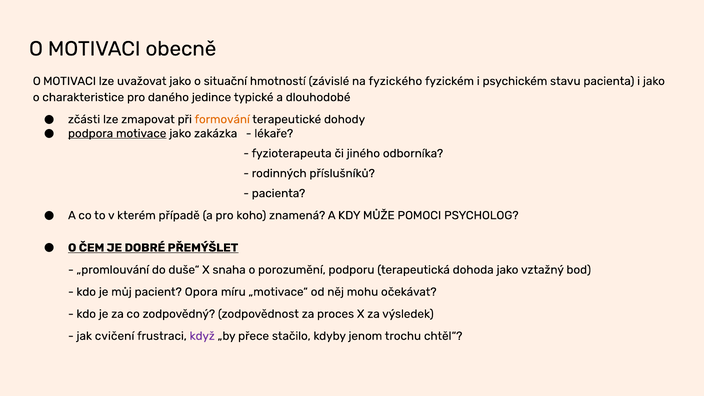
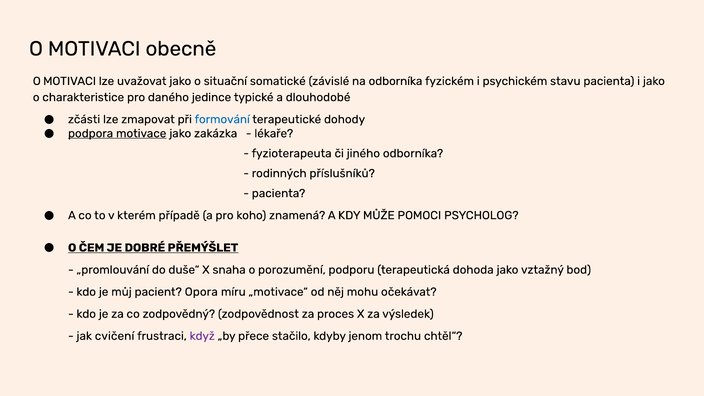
hmotností: hmotností -> somatické (278, 81)
na fyzického: fyzického -> odborníka (395, 81)
formování colour: orange -> blue (222, 119)
